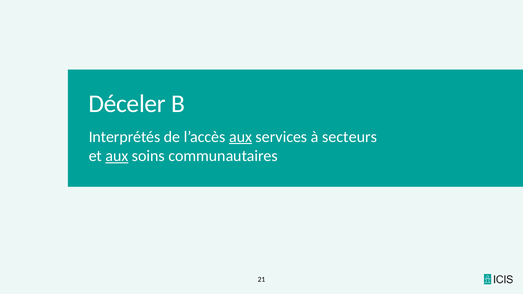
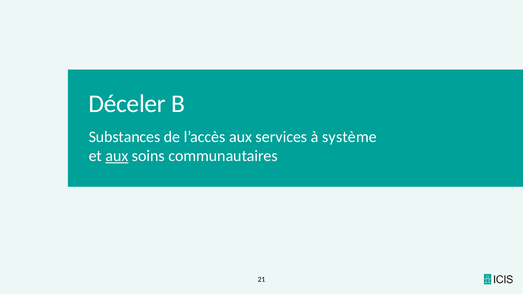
Interprétés: Interprétés -> Substances (125, 137)
aux underline: present -> none (241, 137)
secteurs: secteurs -> système (350, 137)
